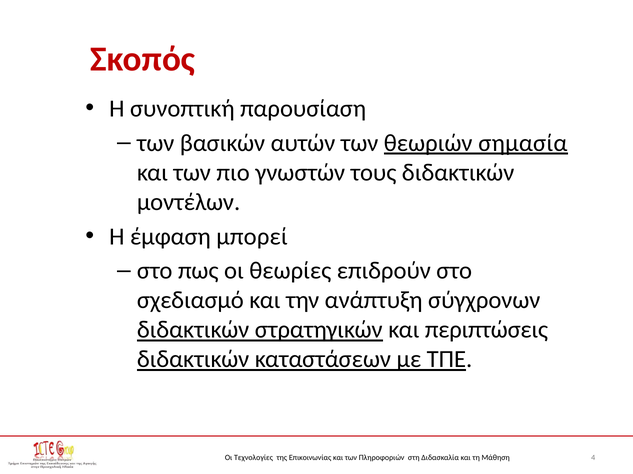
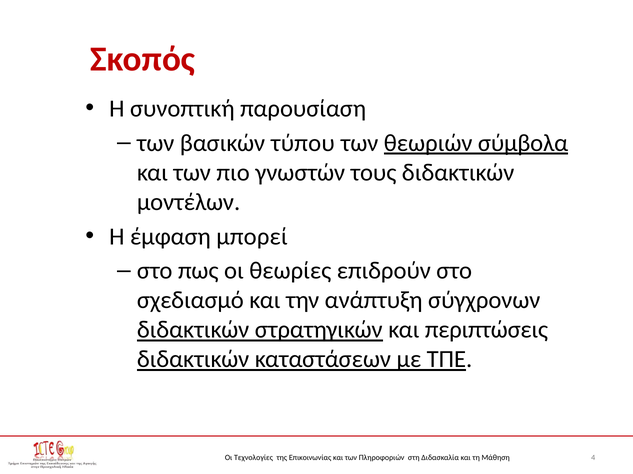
αυτών: αυτών -> τύπου (303, 143)
σημασία: σημασία -> σύμβολα (523, 143)
